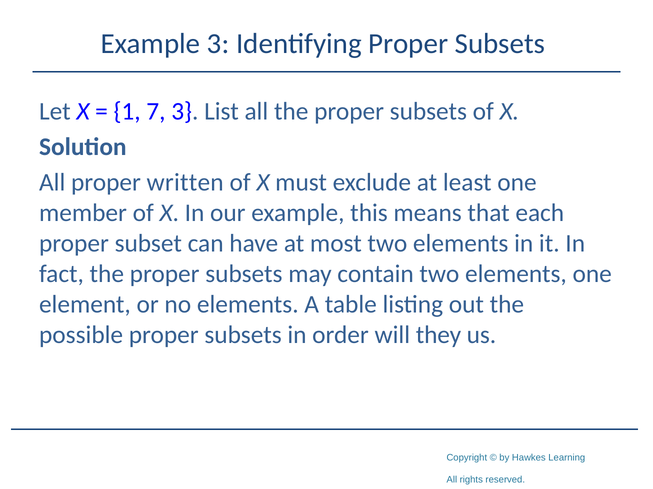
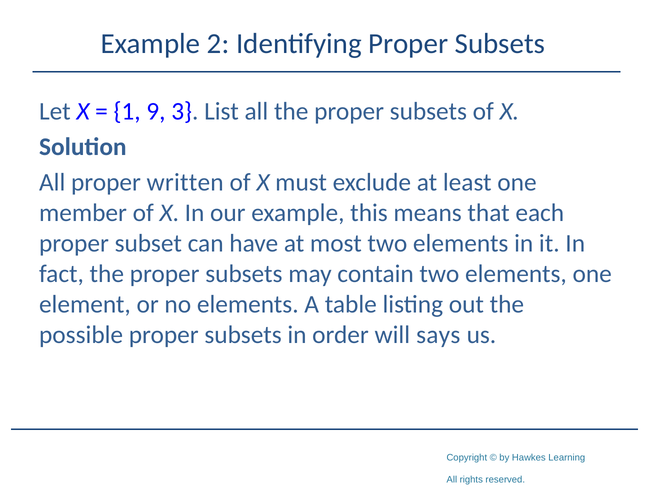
Example 3: 3 -> 2 (218, 44)
7: 7 -> 9 (156, 112)
they: they -> says (438, 335)
